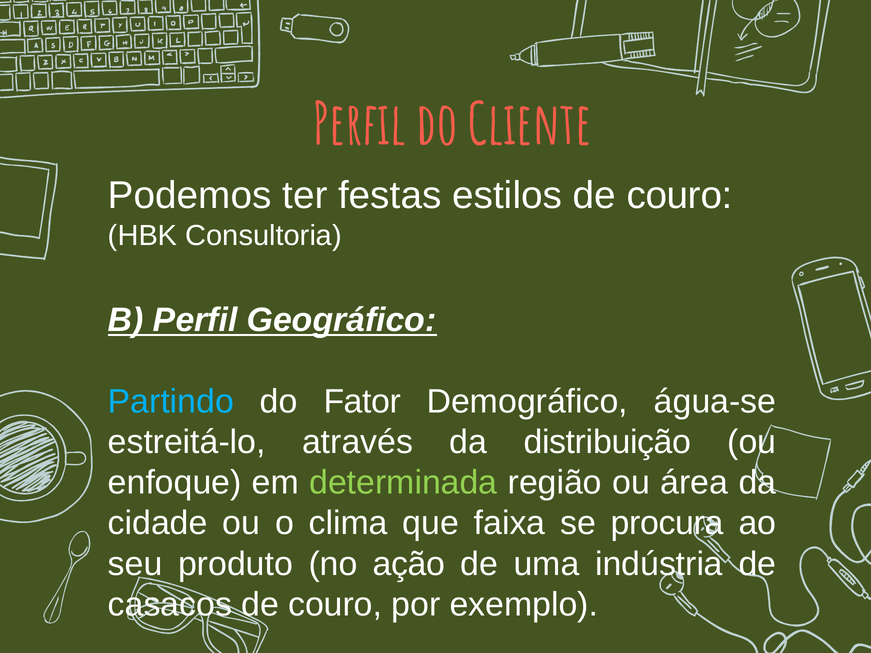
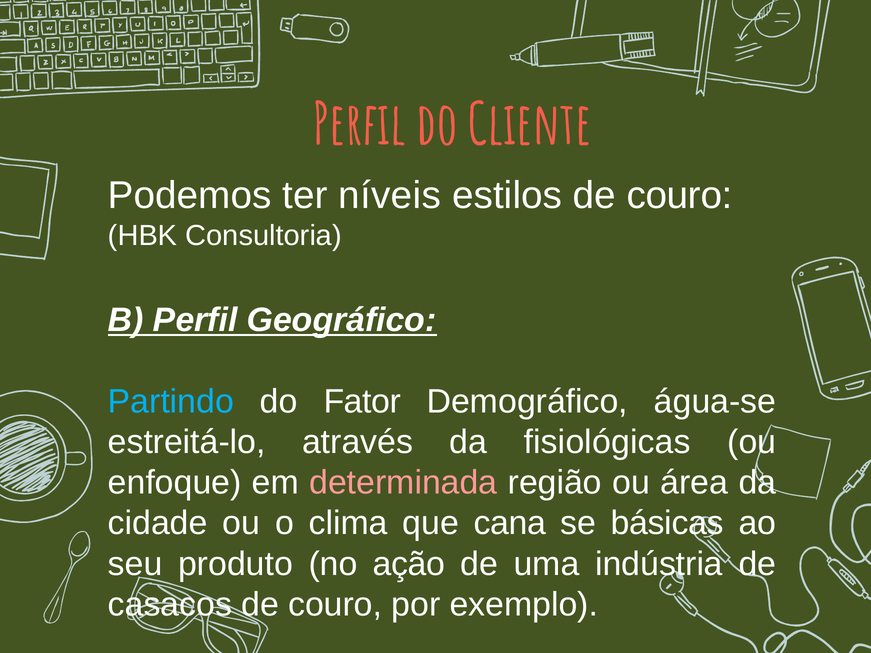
festas: festas -> níveis (390, 196)
distribuição: distribuição -> fisiológicas (607, 442)
determinada colour: light green -> pink (403, 483)
faixa: faixa -> cana (510, 524)
procura: procura -> básicas (667, 524)
